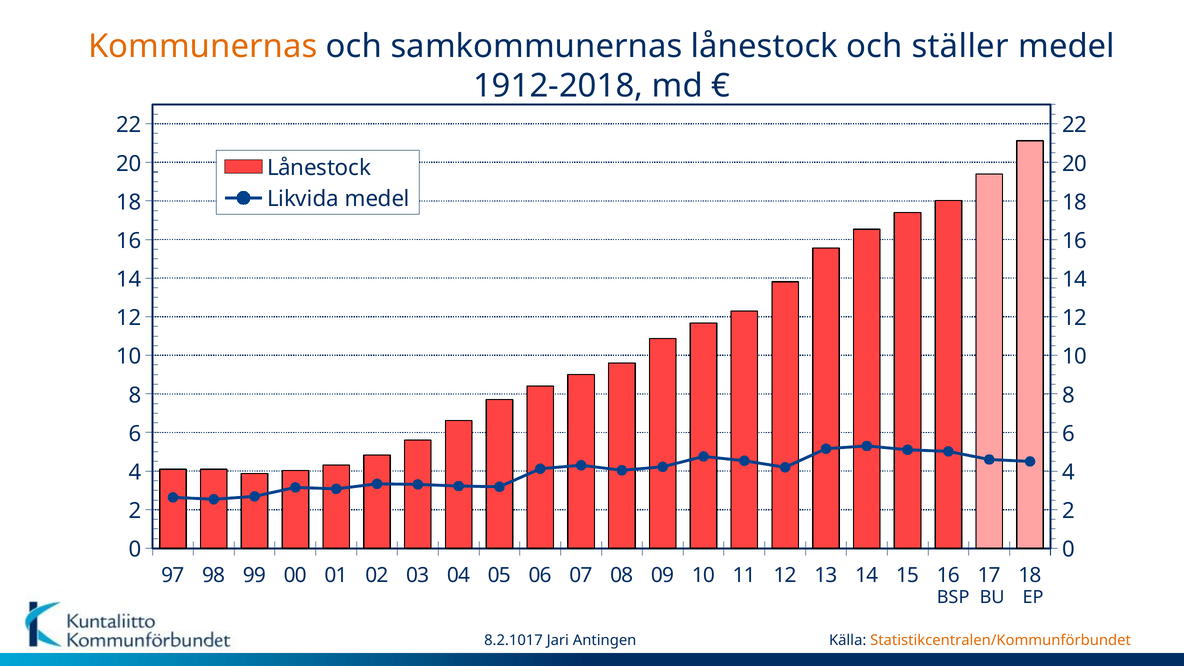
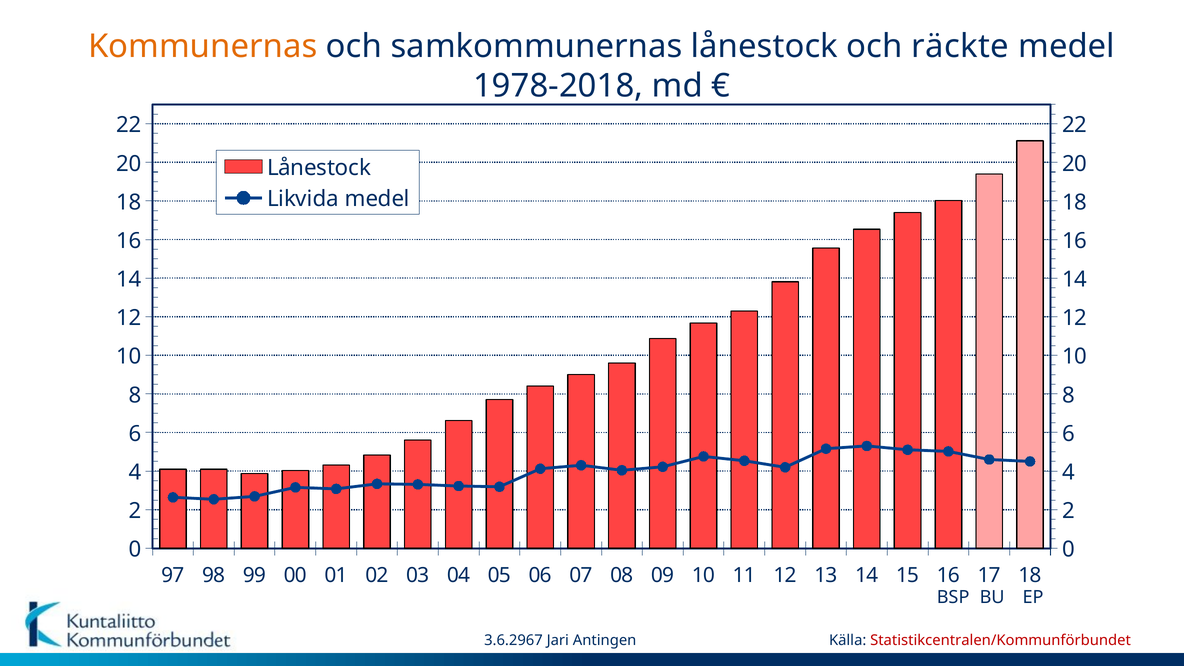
ställer: ställer -> räckte (960, 46)
1912-2018: 1912-2018 -> 1978-2018 (558, 86)
8.2.1017: 8.2.1017 -> 3.6.2967 (513, 641)
Statistikcentralen/Kommunförbundet colour: orange -> red (1001, 640)
